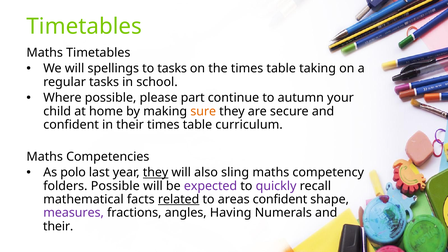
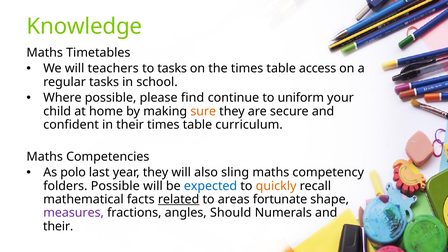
Timetables: Timetables -> Knowledge (84, 27)
spellings: spellings -> teachers (113, 69)
taking: taking -> access (318, 69)
part: part -> find (193, 98)
autumn: autumn -> uniform (301, 98)
they underline: present -> none (156, 173)
expected colour: purple -> blue (210, 186)
quickly colour: purple -> orange (276, 186)
areas confident: confident -> fortunate (280, 199)
Having: Having -> Should (231, 213)
